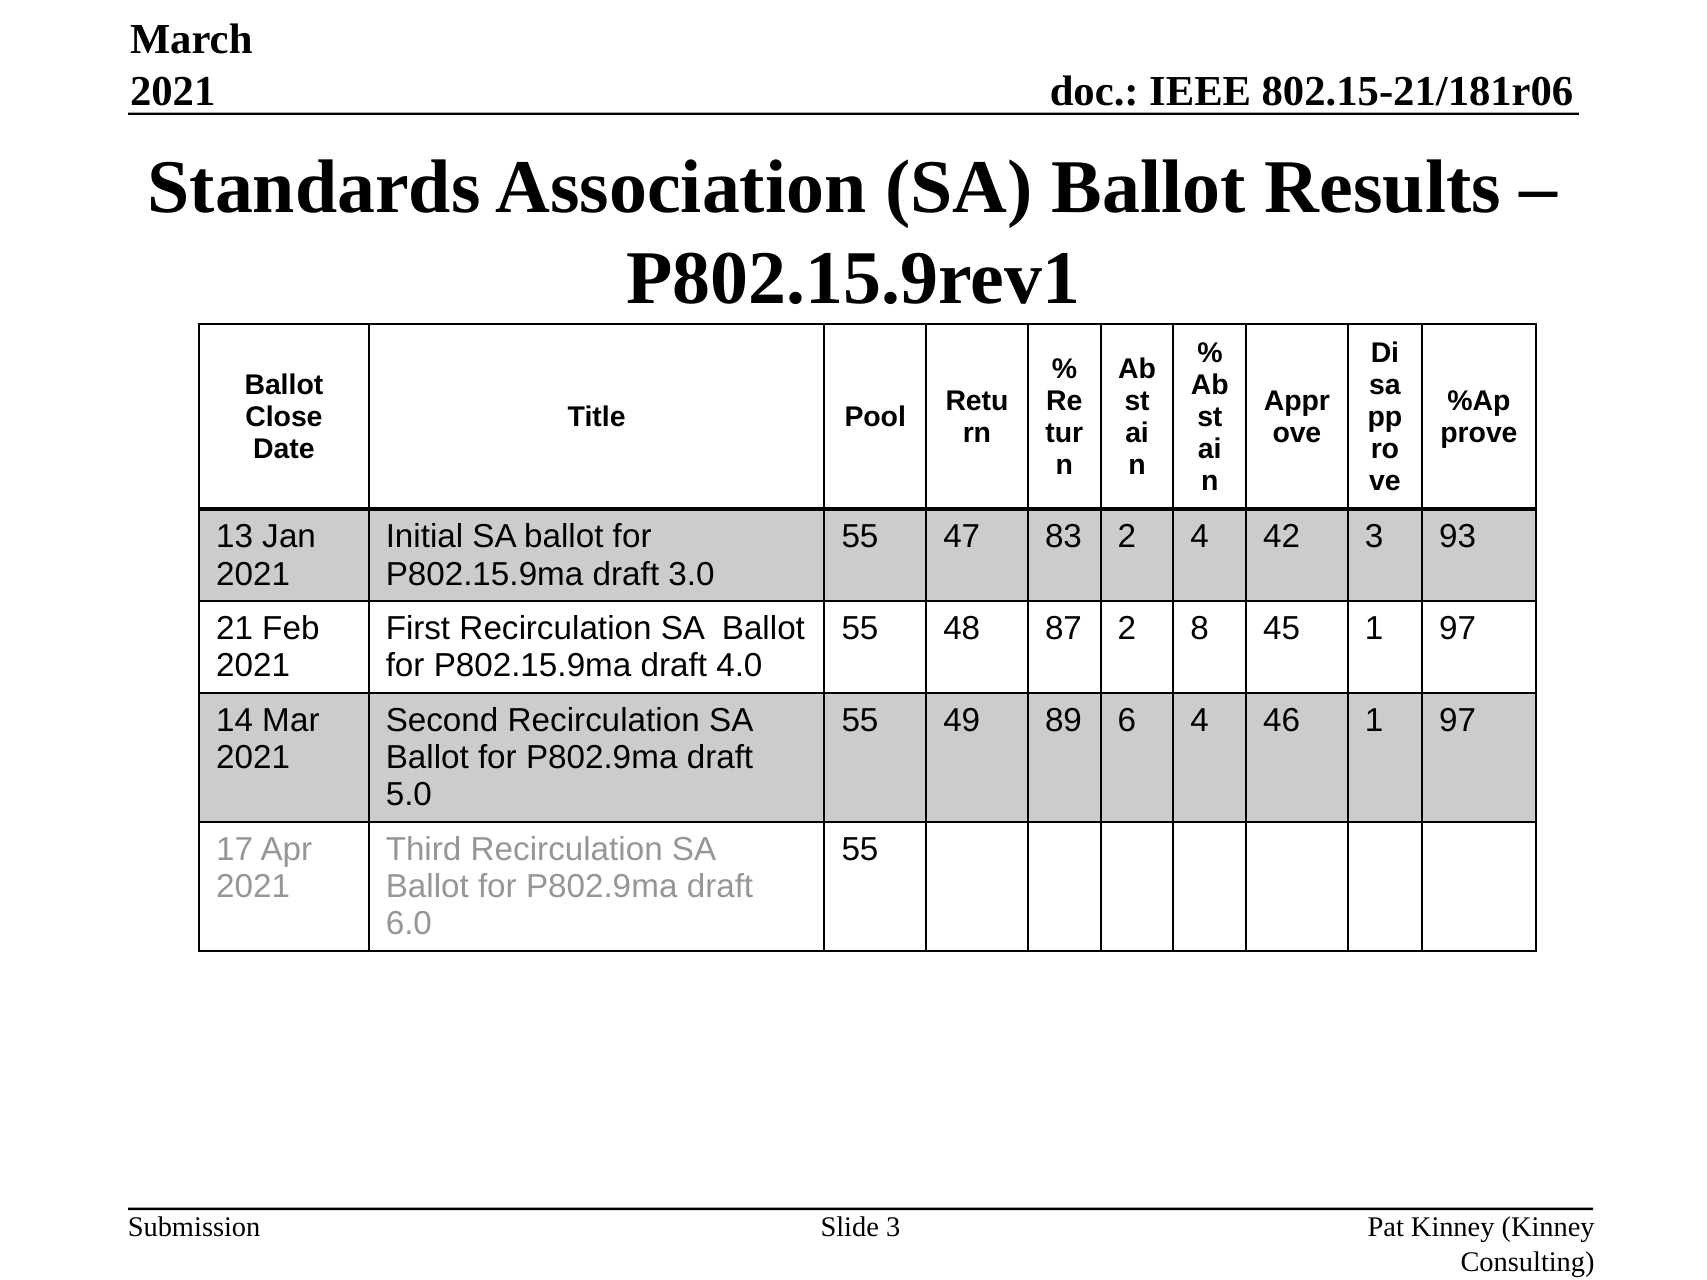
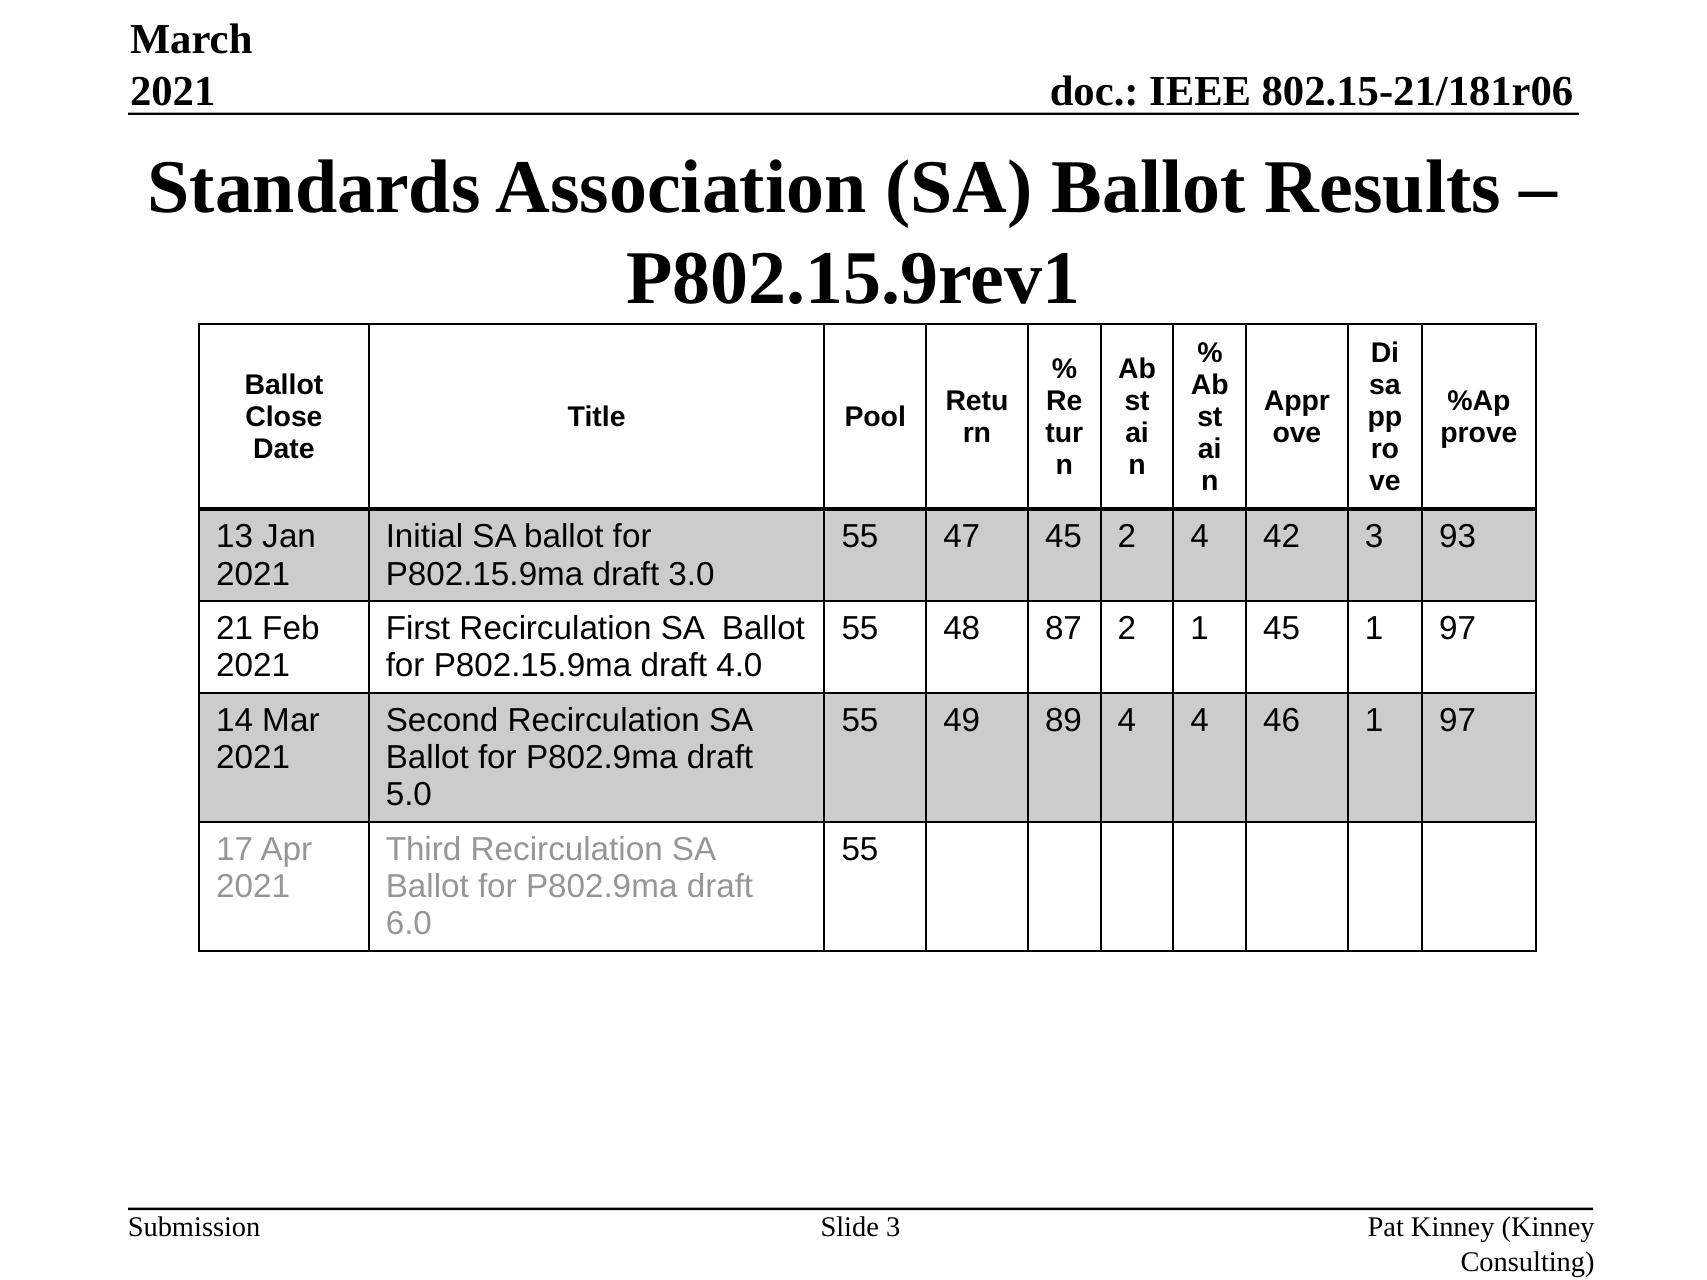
47 83: 83 -> 45 (1063, 537)
2 8: 8 -> 1 (1200, 629)
89 6: 6 -> 4 (1127, 720)
